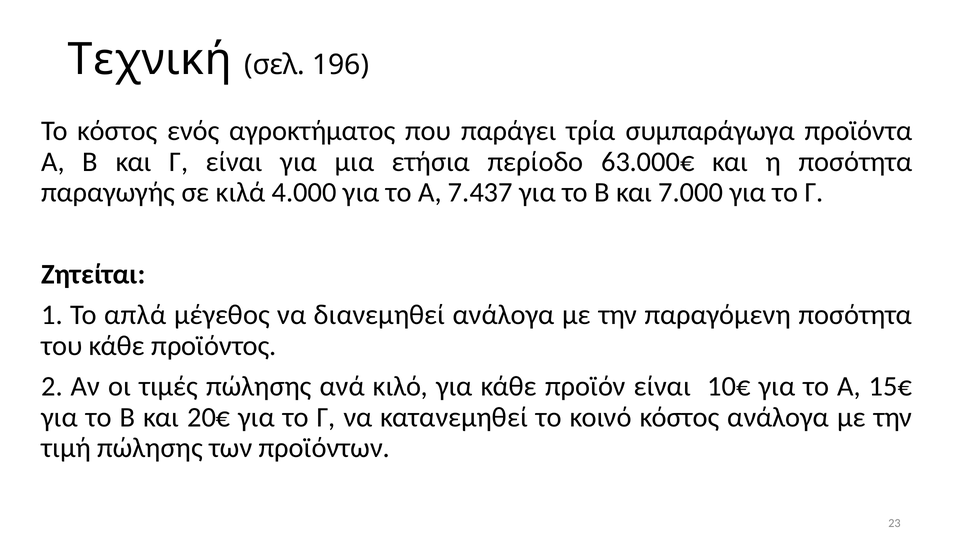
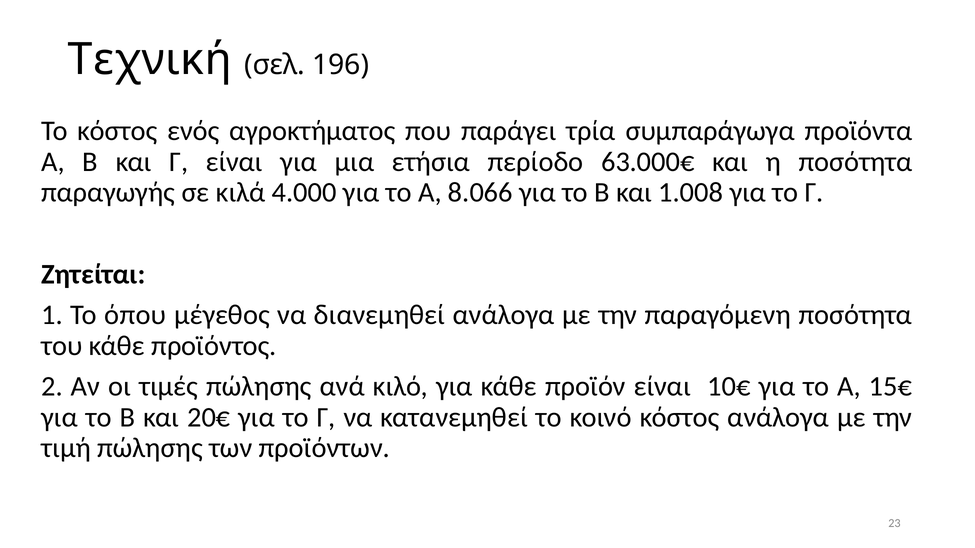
7.437: 7.437 -> 8.066 (480, 193)
7.000: 7.000 -> 1.008 (691, 193)
απλά: απλά -> όπου (135, 315)
